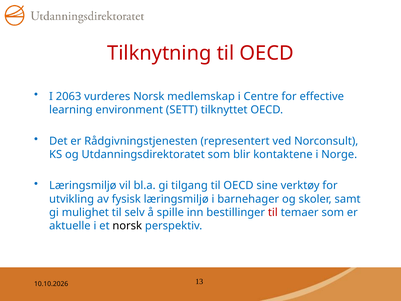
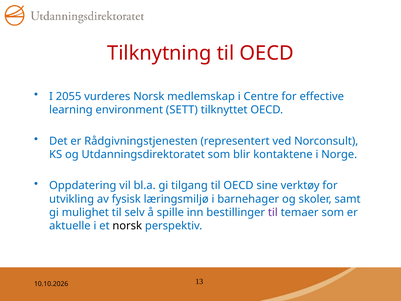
2063: 2063 -> 2055 (69, 96)
Læringsmiljø: Læringsmiljø -> Oppdatering (83, 185)
til colour: red -> purple (273, 212)
